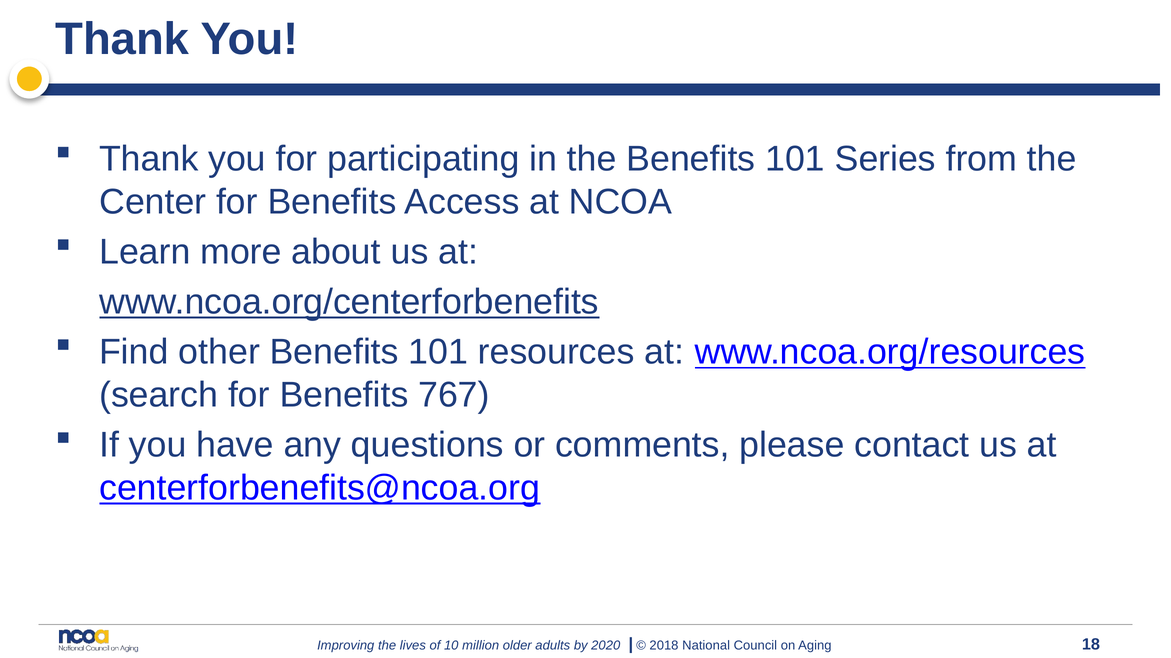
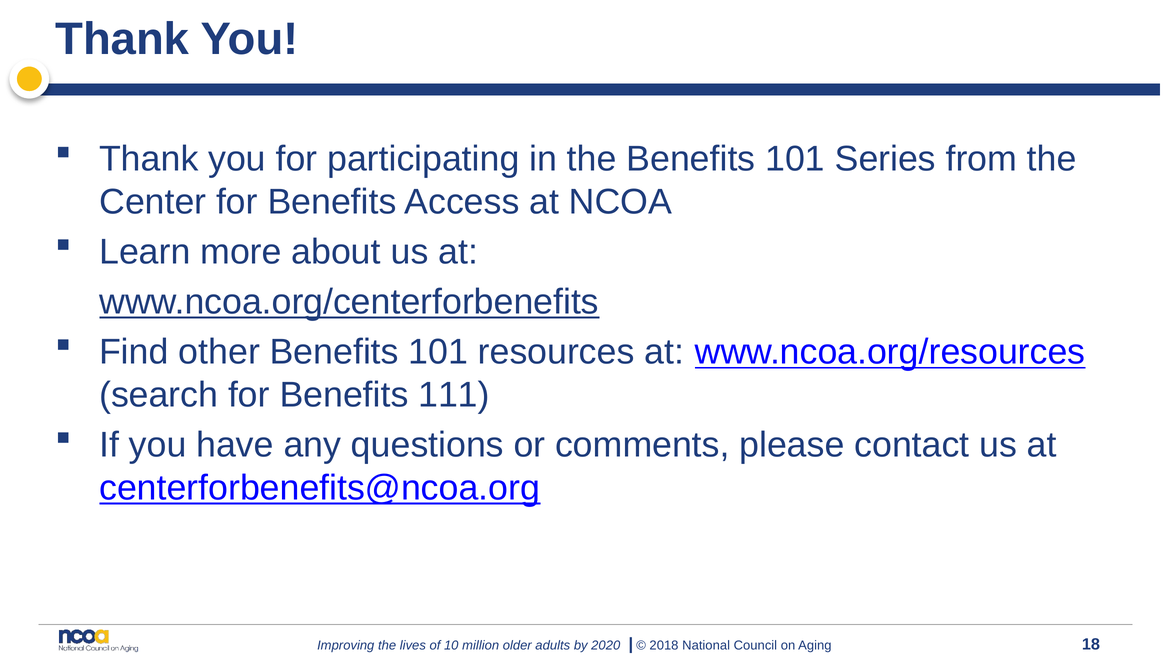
767: 767 -> 111 (454, 395)
